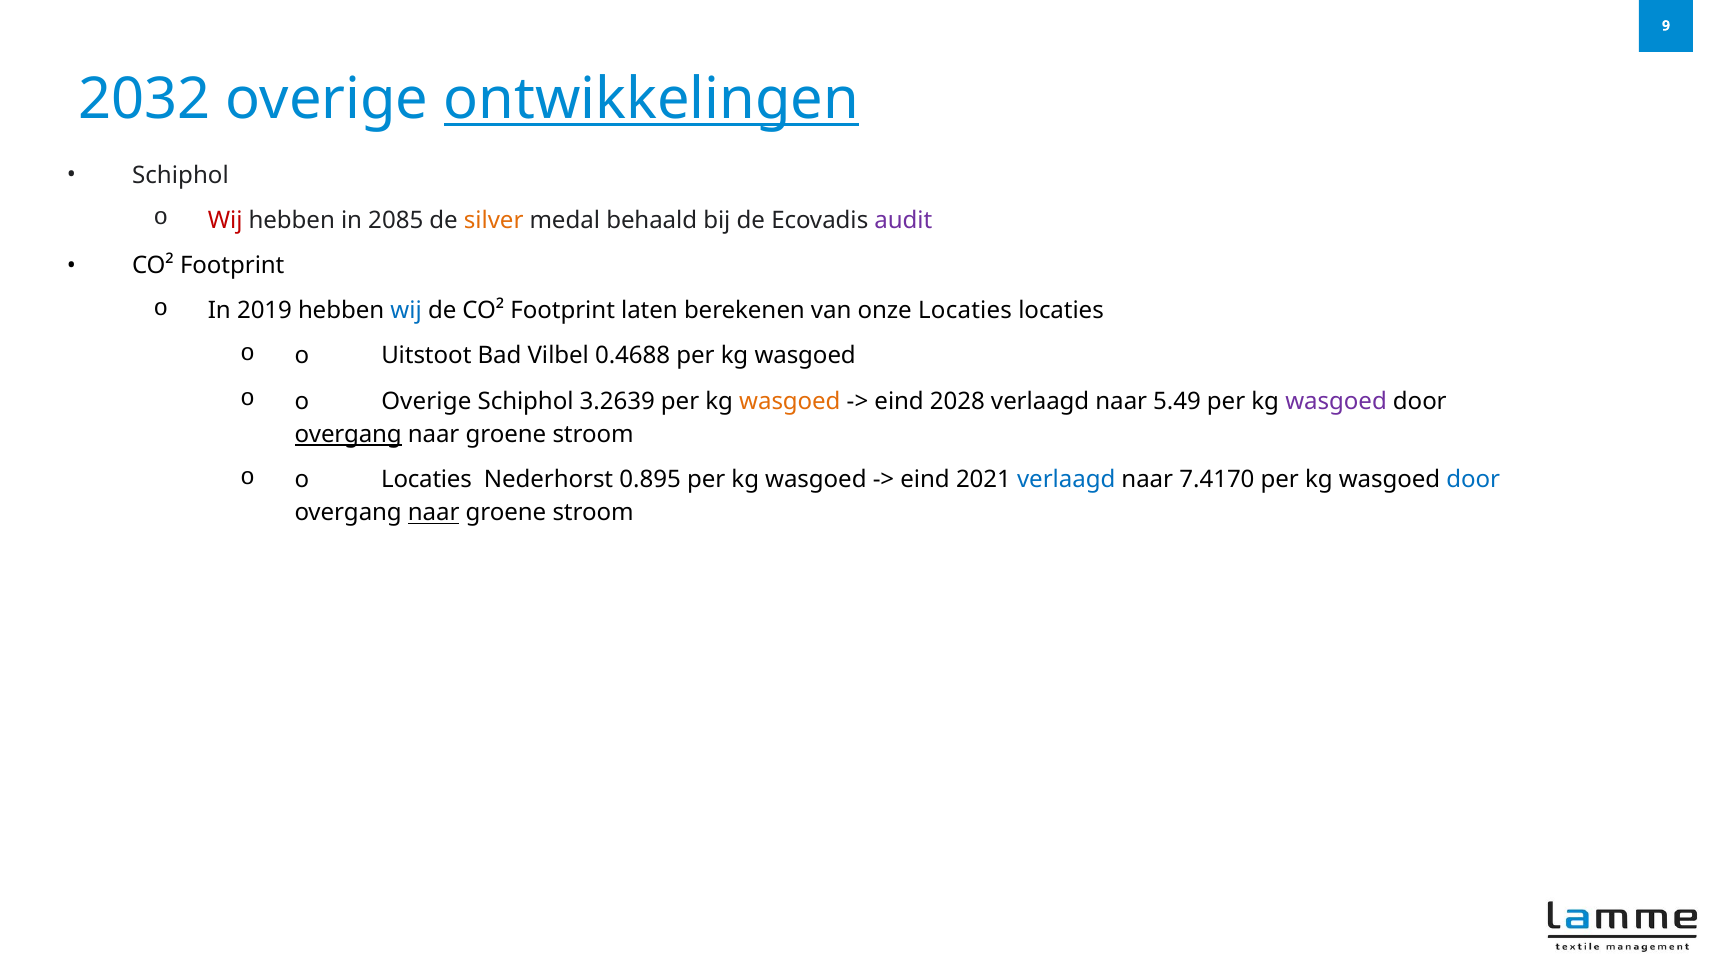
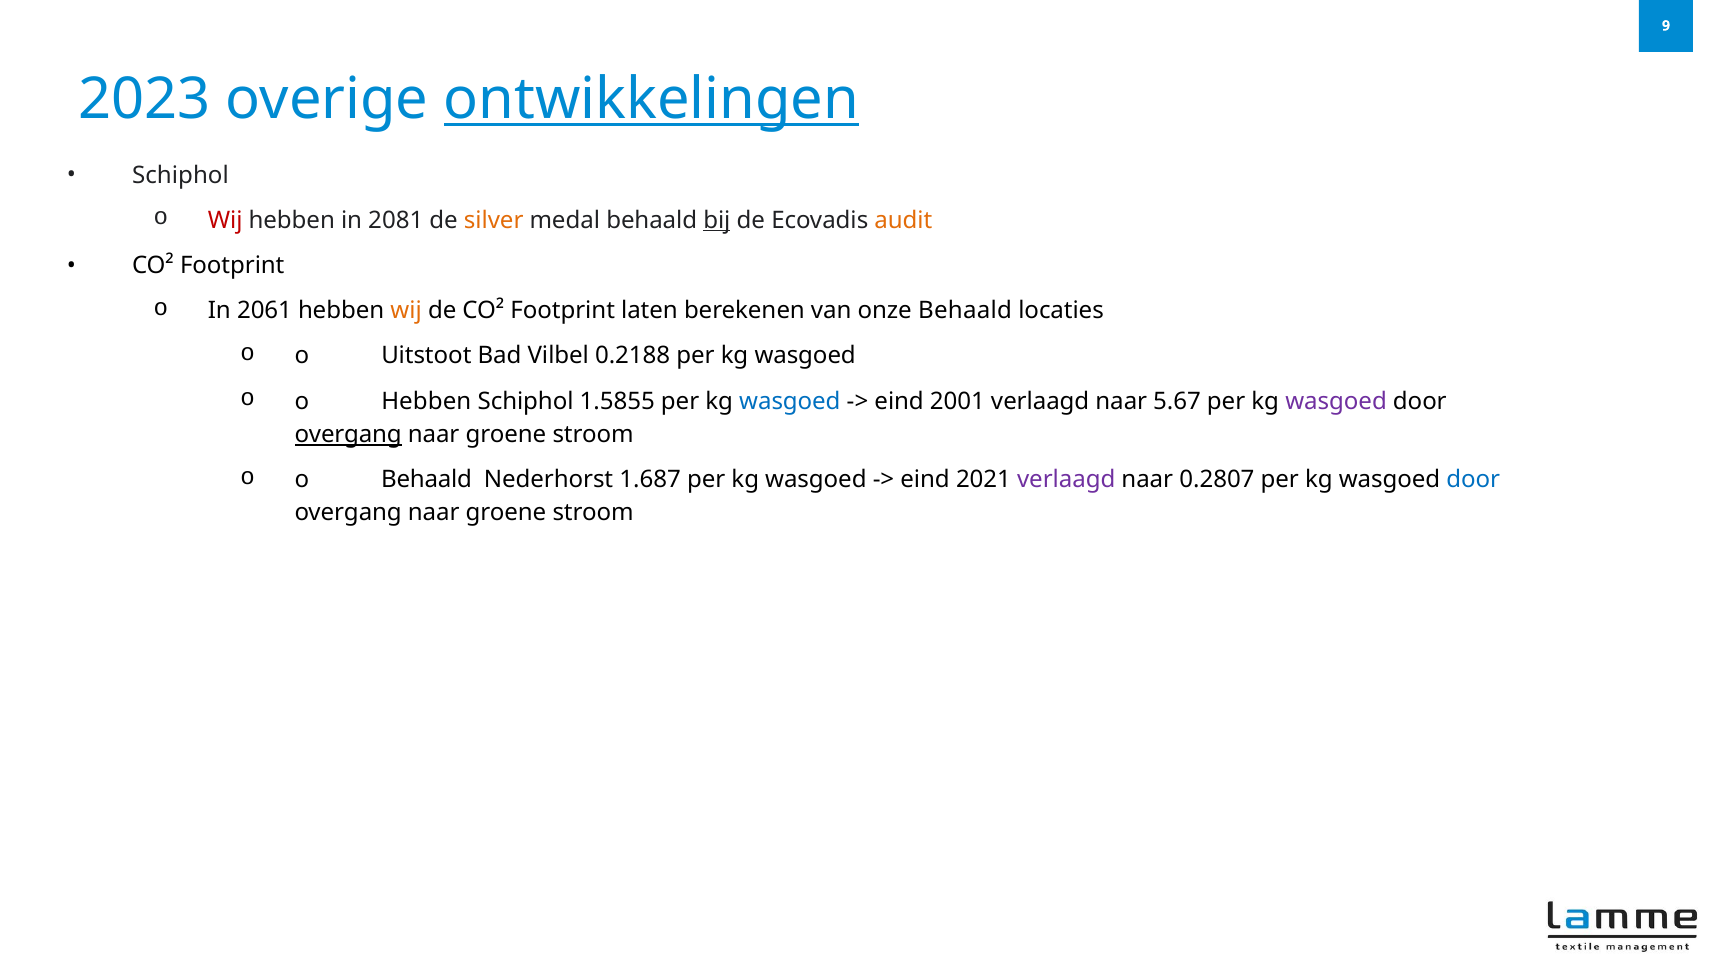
2032: 2032 -> 2023 (145, 100)
2085: 2085 -> 2081 (396, 220)
bij underline: none -> present (717, 220)
audit colour: purple -> orange (903, 220)
2019: 2019 -> 2061 (264, 311)
wij colour: blue -> orange (406, 311)
onze Locaties: Locaties -> Behaald (965, 311)
0.4688: 0.4688 -> 0.2188 (633, 356)
o Overige: Overige -> Hebben (426, 401)
3.2639: 3.2639 -> 1.5855 (617, 401)
wasgoed colour: orange -> blue (790, 401)
2028: 2028 -> 2001 (957, 401)
5.49: 5.49 -> 5.67 (1177, 401)
o Locaties: Locaties -> Behaald (427, 480)
0.895: 0.895 -> 1.687 (650, 480)
verlaagd colour: blue -> purple (1066, 480)
7.4170: 7.4170 -> 0.2807 (1217, 480)
naar underline: present -> none (434, 513)
